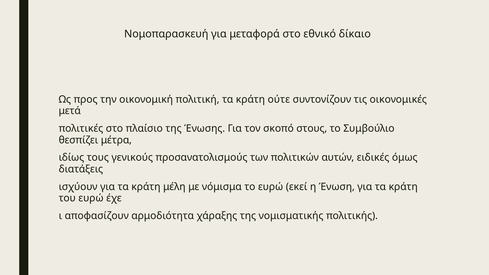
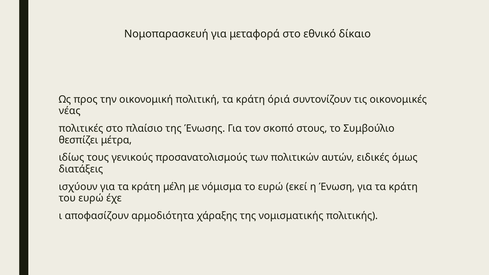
ούτε: ούτε -> όριά (279, 99)
μετά: μετά -> νέας (70, 111)
